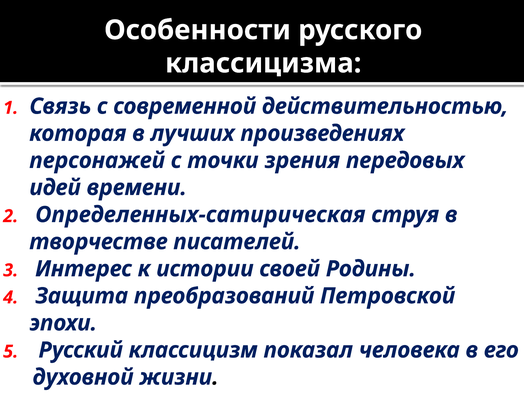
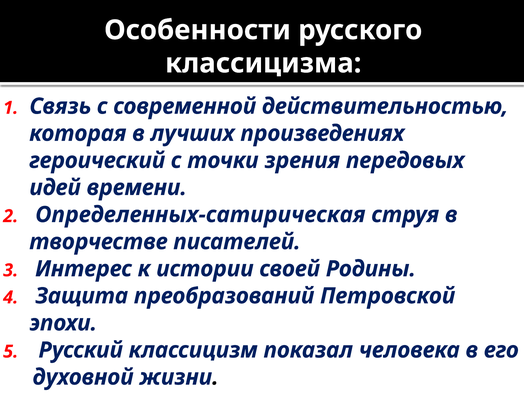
персонажей: персонажей -> героический (97, 161)
